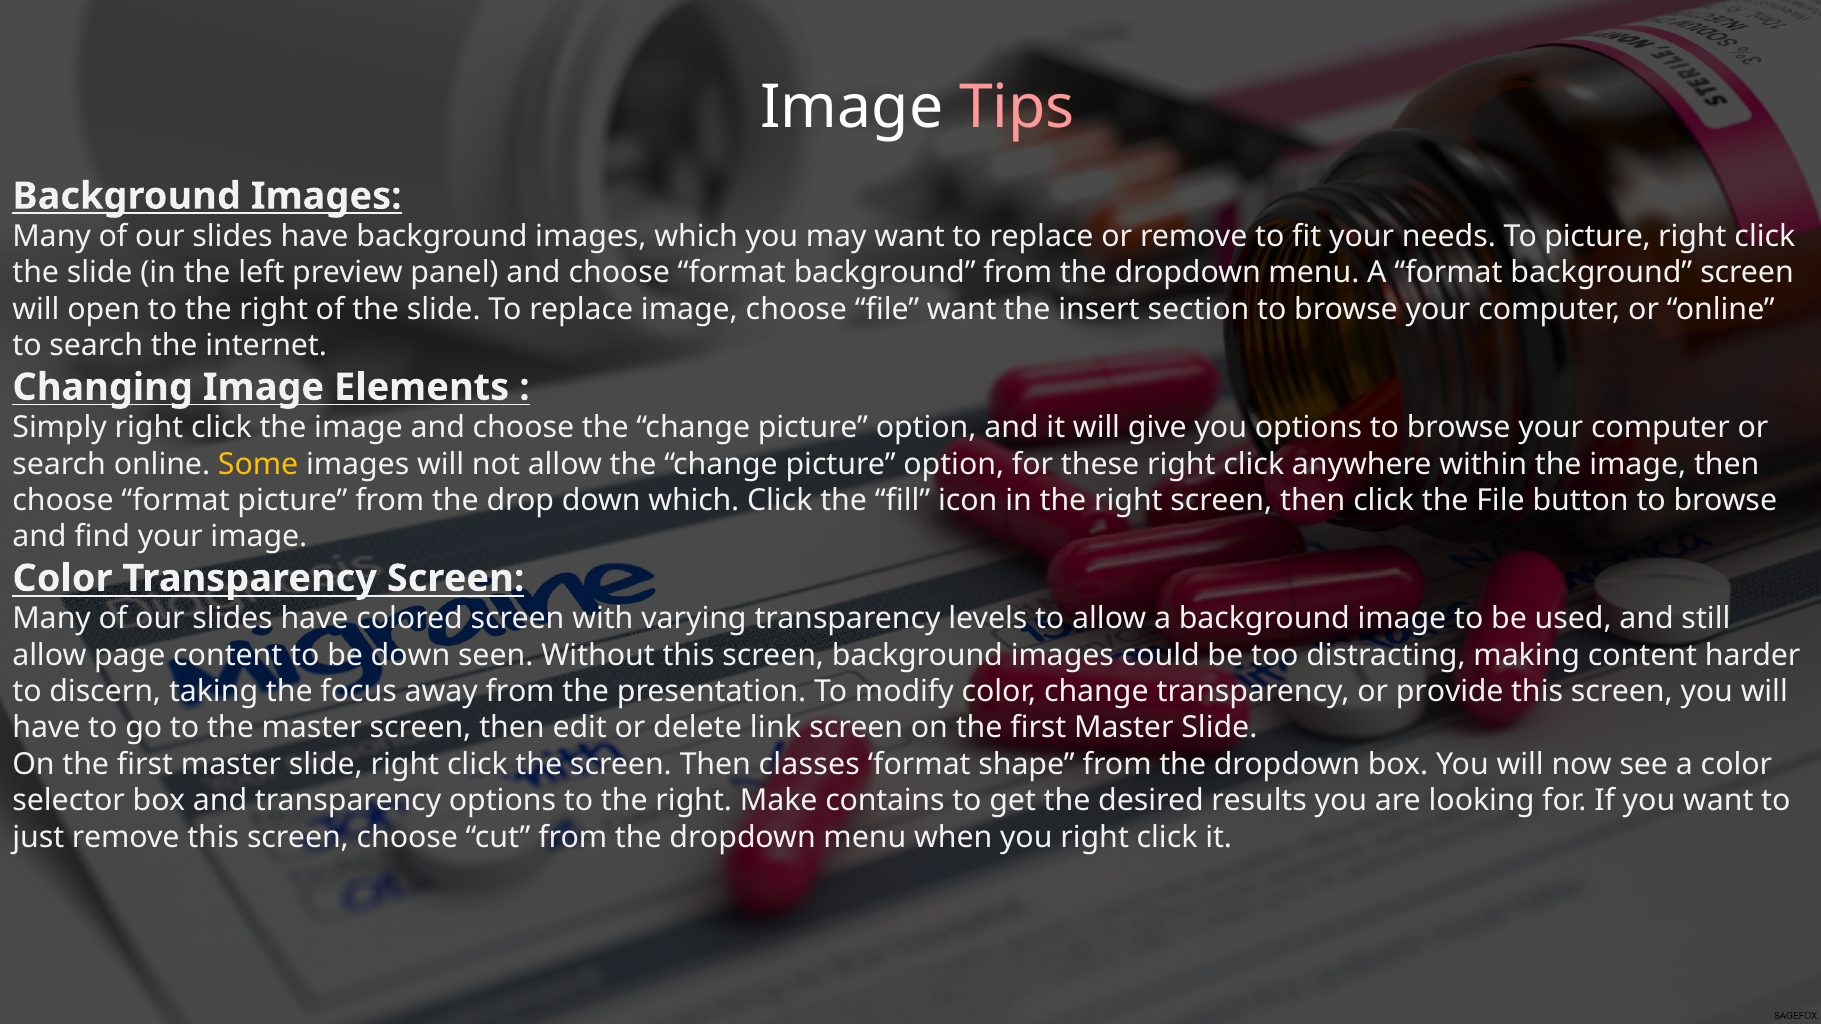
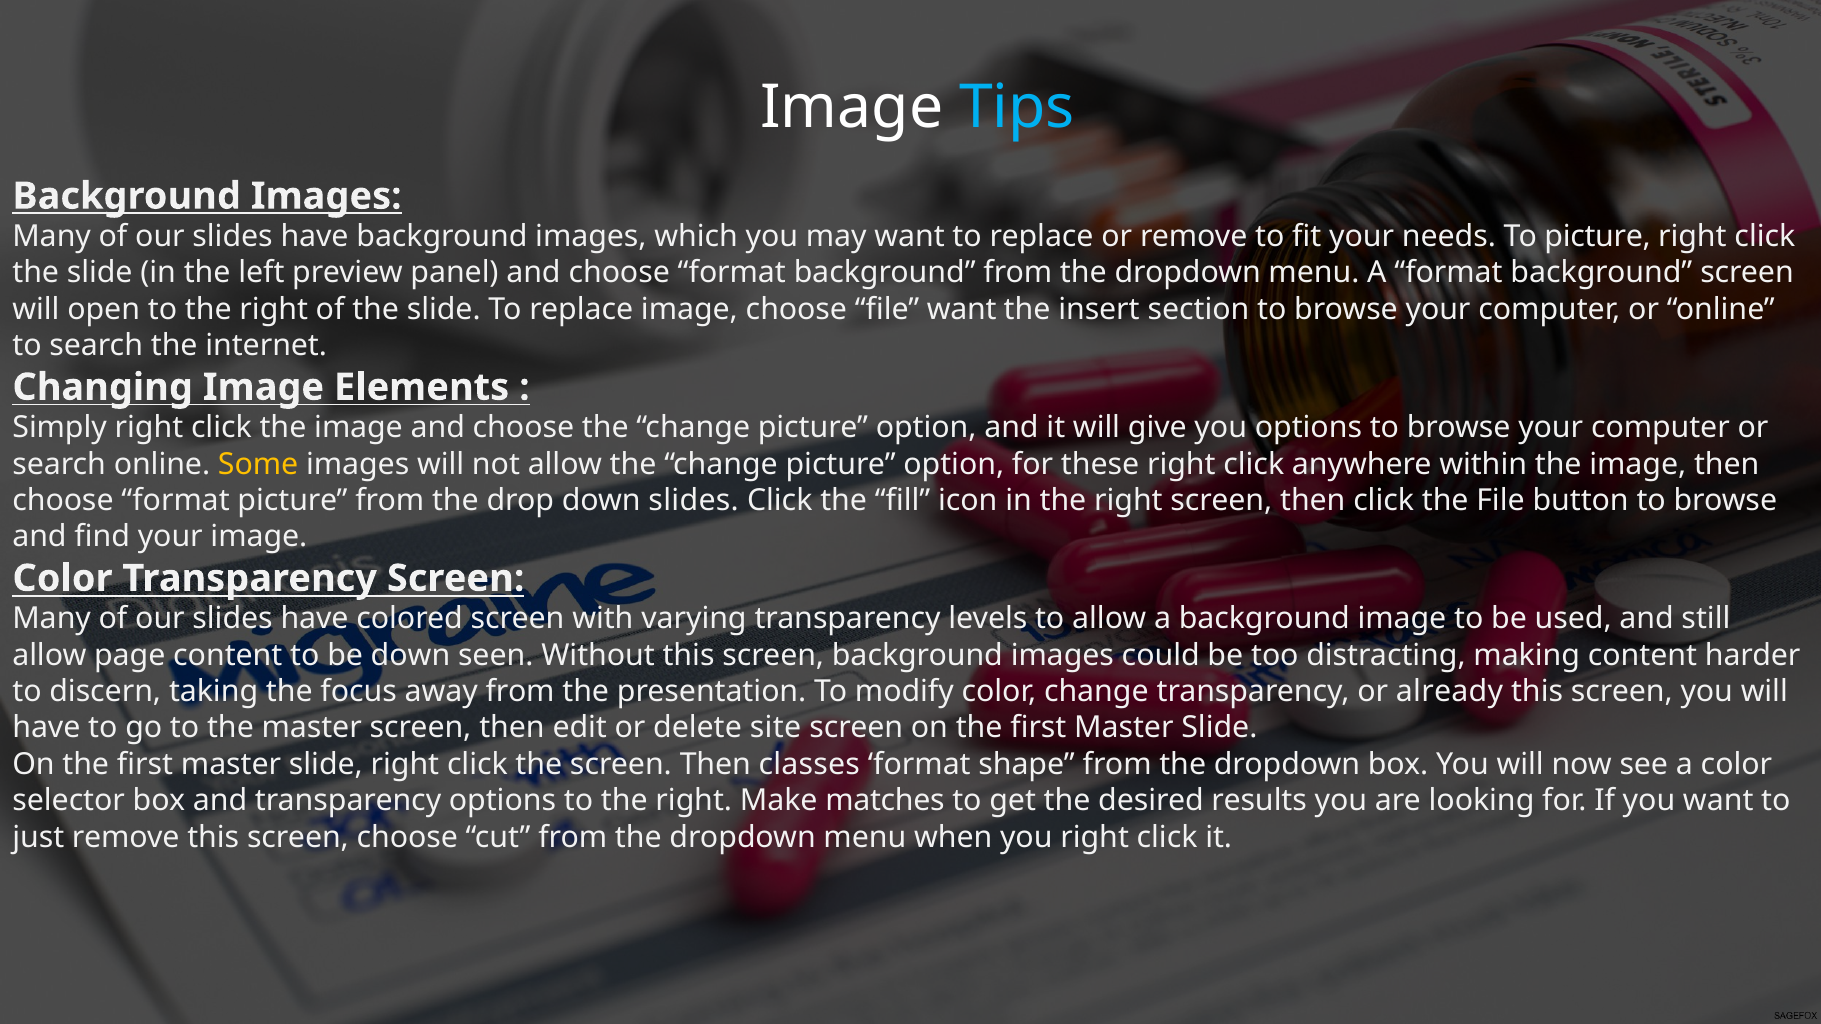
Tips colour: pink -> light blue (1017, 107)
down which: which -> slides (694, 501)
provide: provide -> already (1450, 692)
link: link -> site (776, 728)
contains: contains -> matches (885, 801)
